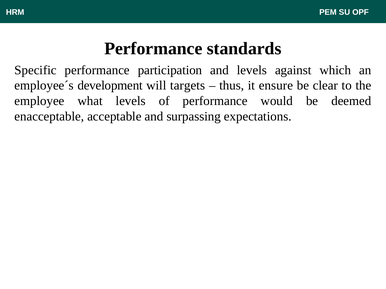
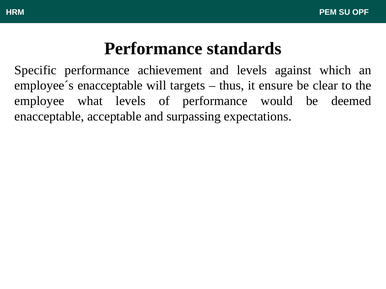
participation: participation -> achievement (170, 70)
employee´s development: development -> enacceptable (110, 86)
